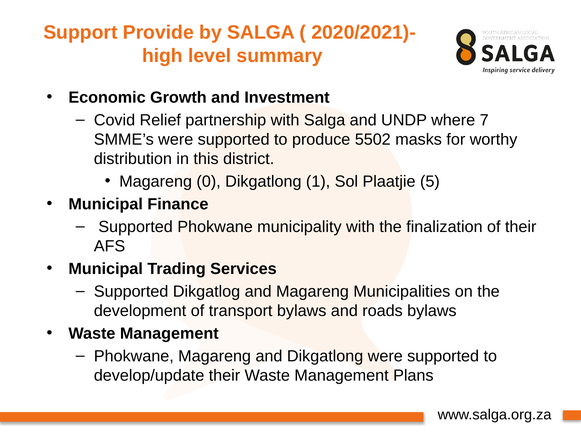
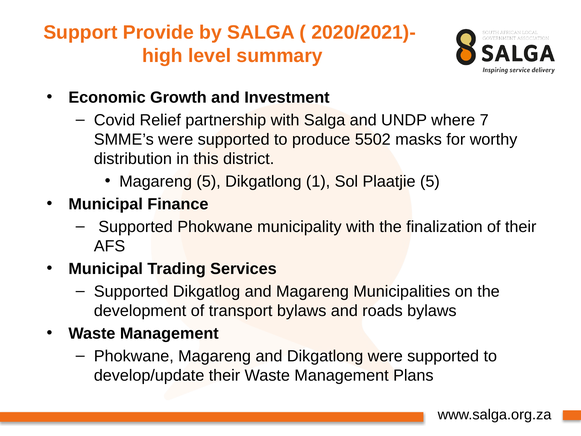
Magareng 0: 0 -> 5 (209, 181)
